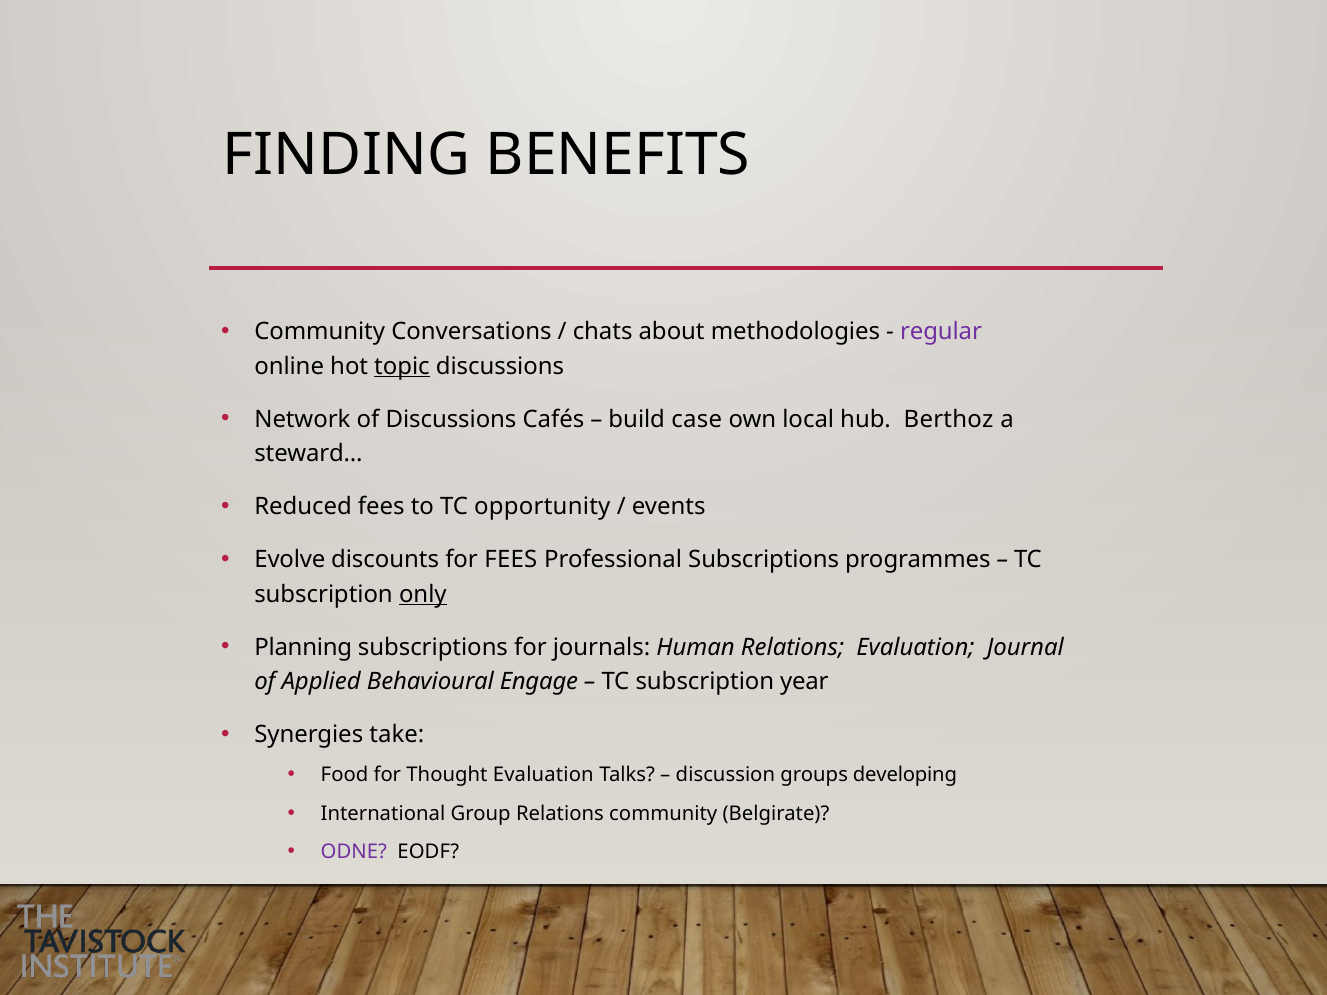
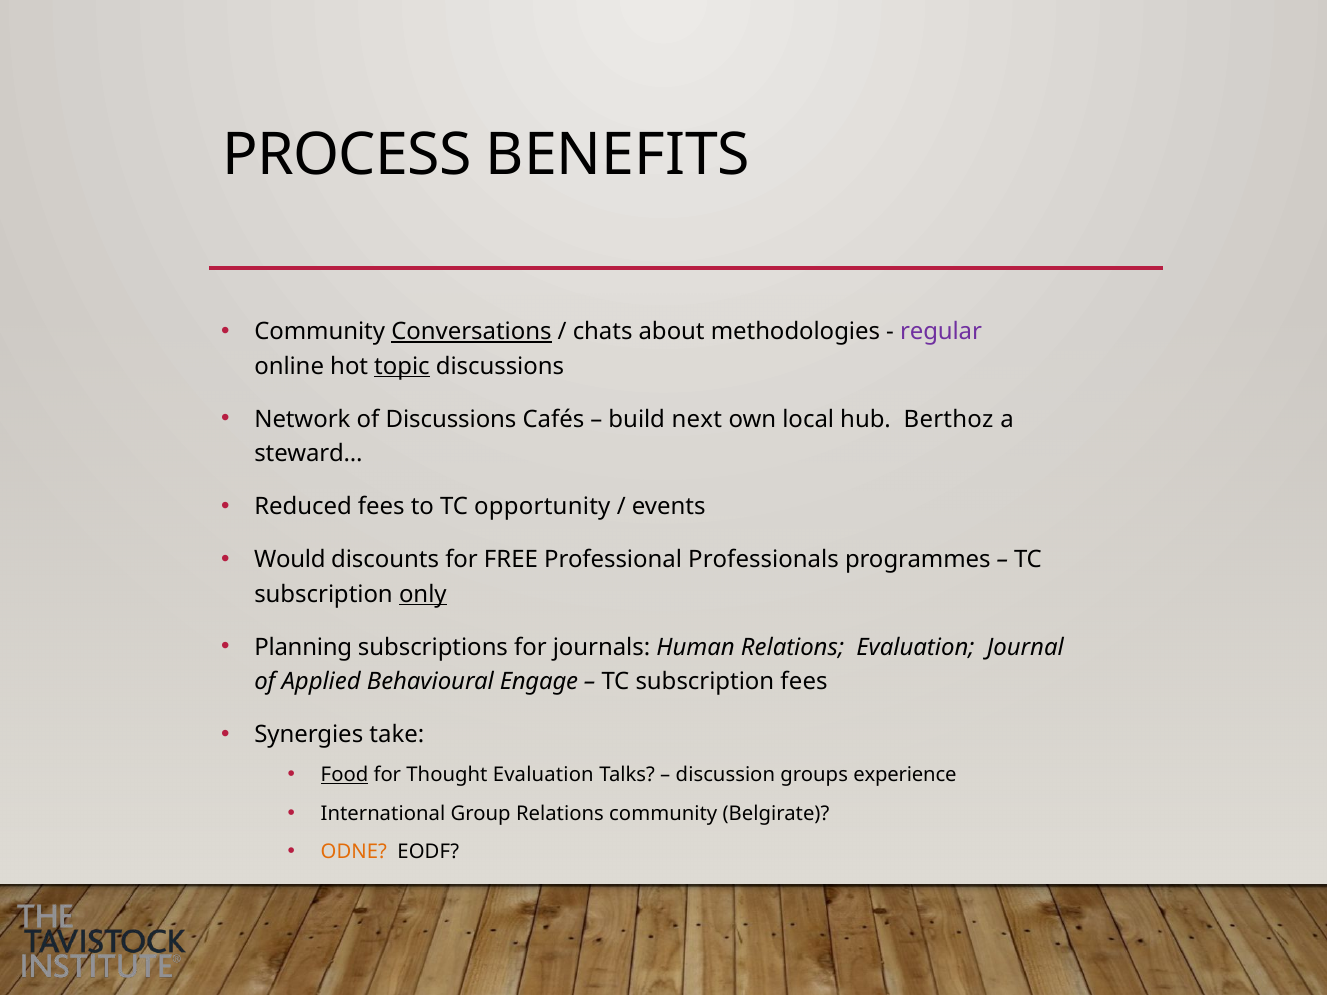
FINDING: FINDING -> PROCESS (347, 155)
Conversations underline: none -> present (471, 332)
case: case -> next (697, 419)
Evolve: Evolve -> Would (290, 560)
for FEES: FEES -> FREE (511, 560)
Professional Subscriptions: Subscriptions -> Professionals (764, 560)
subscription year: year -> fees (804, 682)
Food underline: none -> present (345, 775)
developing: developing -> experience (905, 775)
ODNE colour: purple -> orange (354, 852)
